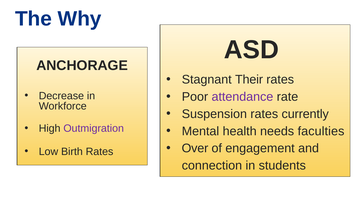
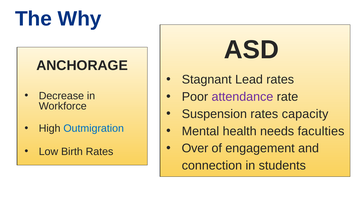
Their: Their -> Lead (249, 80)
currently: currently -> capacity (305, 114)
Outmigration colour: purple -> blue (94, 129)
